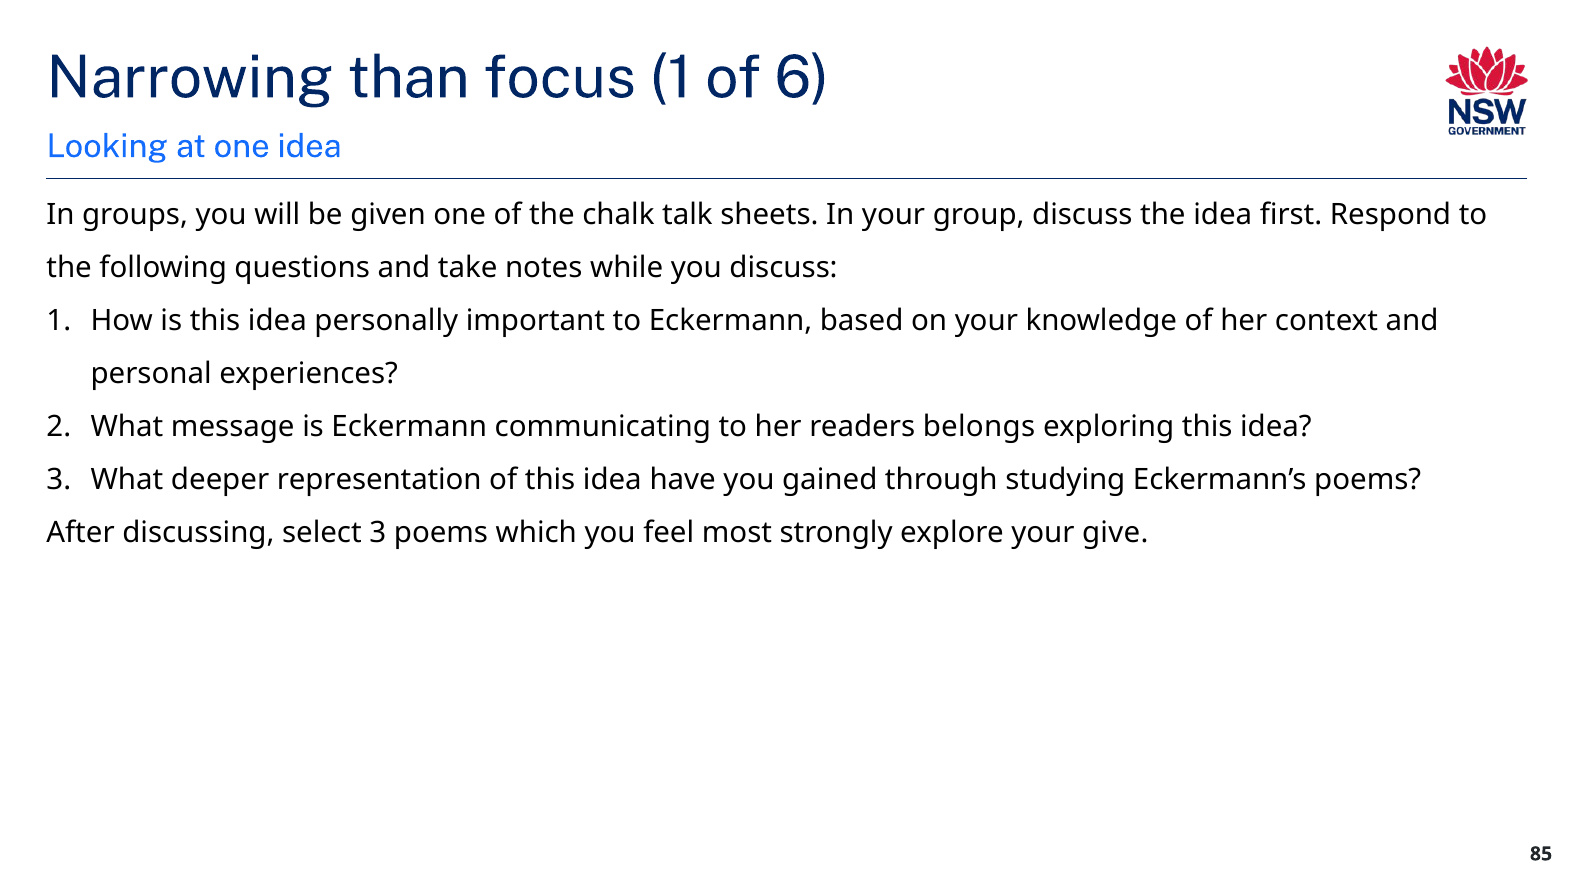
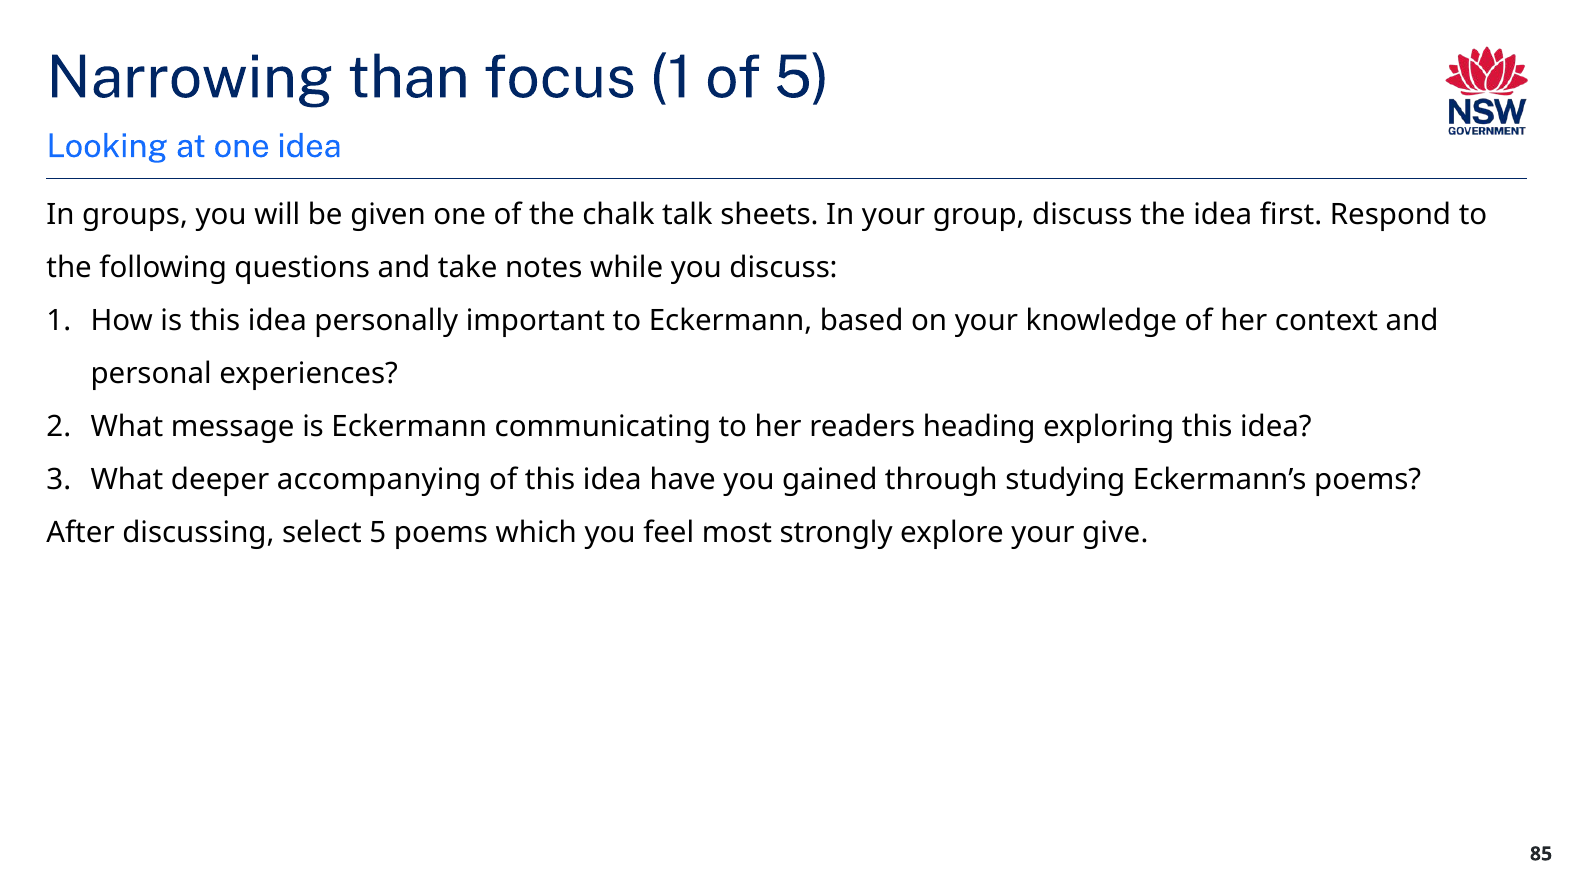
of 6: 6 -> 5 (802, 78)
belongs: belongs -> heading (979, 427)
representation: representation -> accompanying (379, 480)
select 3: 3 -> 5 (378, 533)
